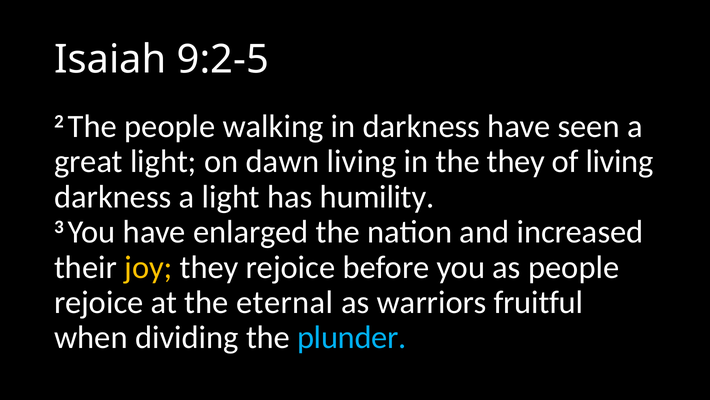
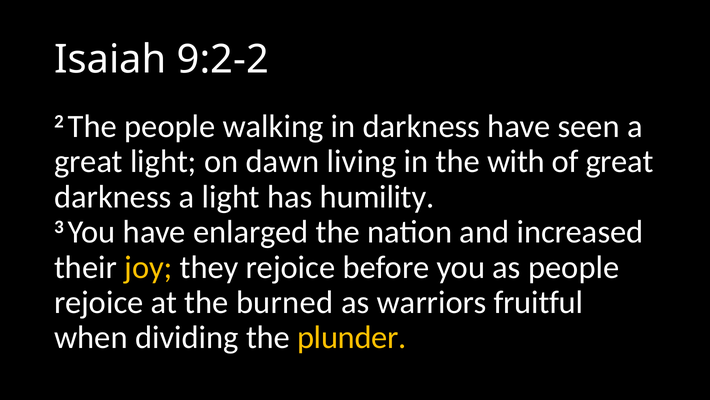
9:2-5: 9:2-5 -> 9:2-2 (223, 60)
the they: they -> with (516, 161)
of living: living -> great (619, 161)
eternal: eternal -> burned (285, 302)
plunder colour: light blue -> yellow (352, 337)
